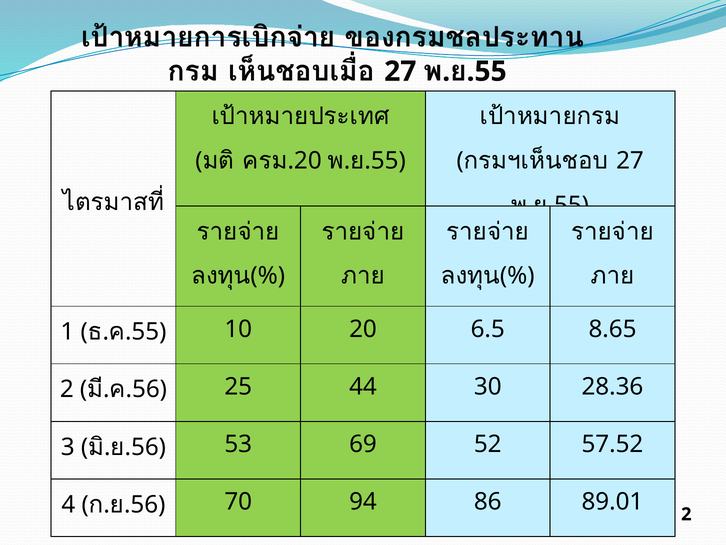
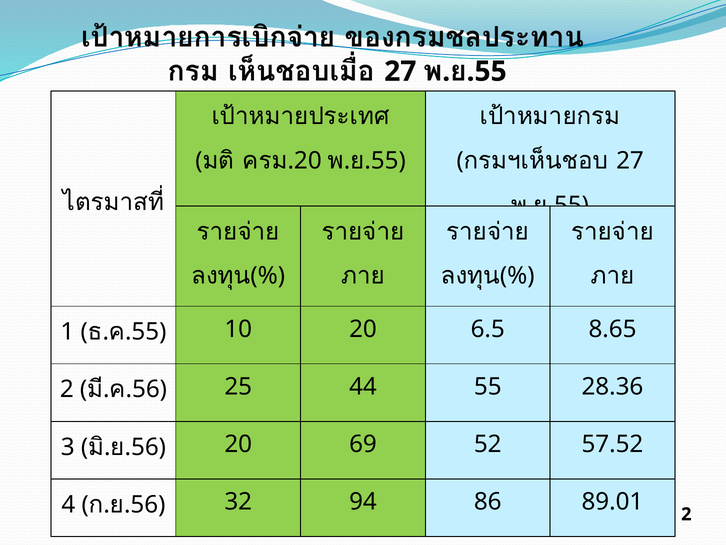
30: 30 -> 55 (488, 386)
53: 53 -> 20 (238, 444)
70: 70 -> 32 (238, 501)
